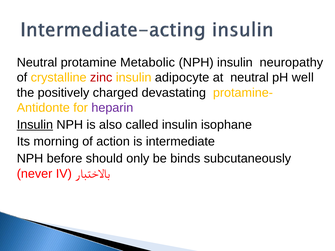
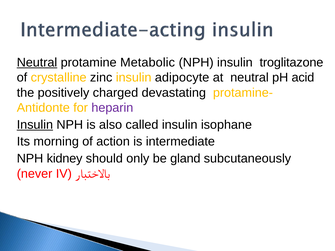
Neutral underline: none -> present (37, 63)
neuropathy: neuropathy -> troglitazone (291, 63)
zinc colour: red -> black (101, 78)
well: well -> acid (303, 78)
before: before -> kidney (65, 159)
binds: binds -> gland (185, 159)
